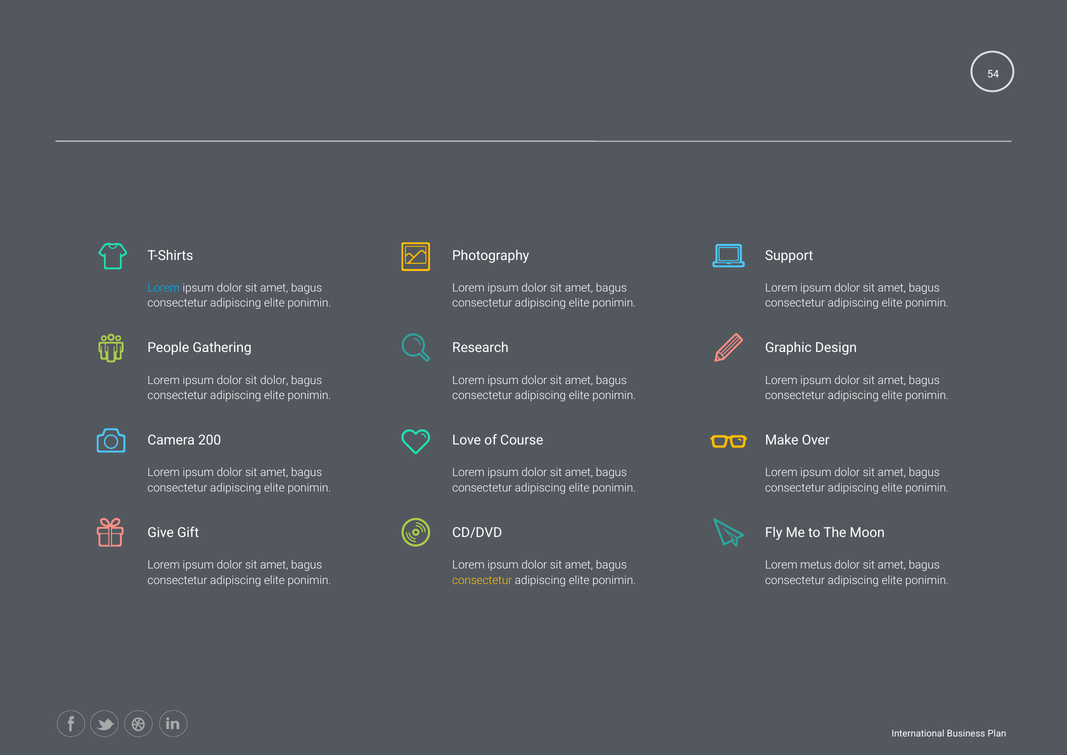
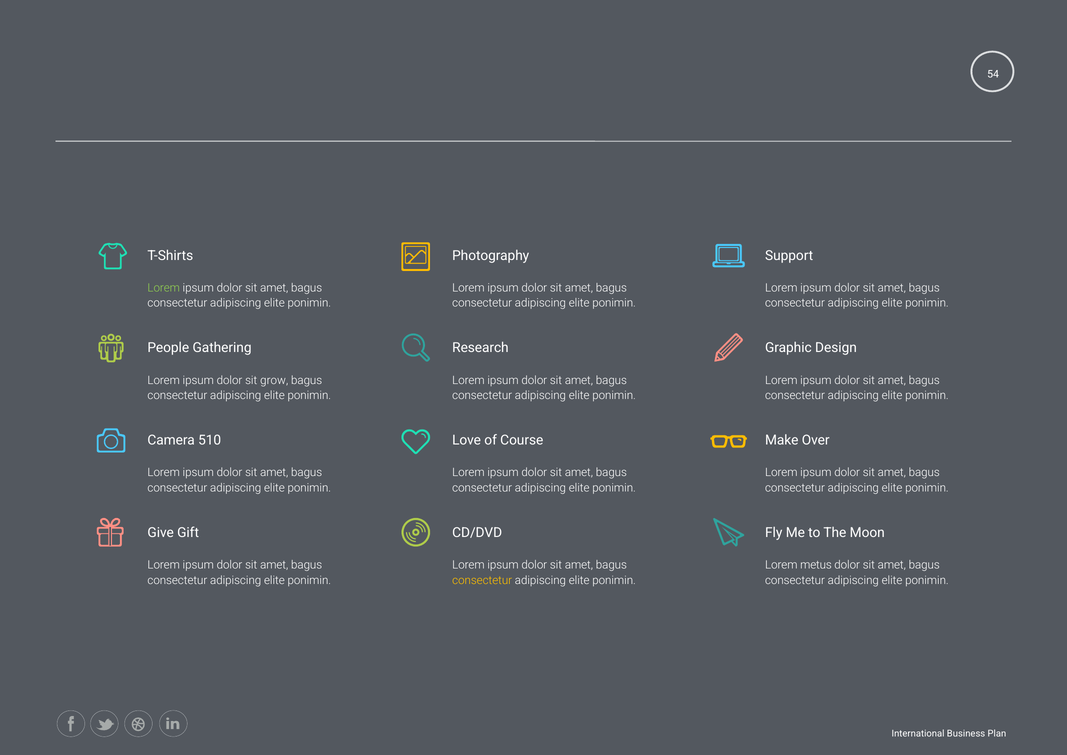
Lorem colour: light blue -> light green (164, 287)
sit dolor: dolor -> grow (274, 380)
200: 200 -> 510 (210, 440)
